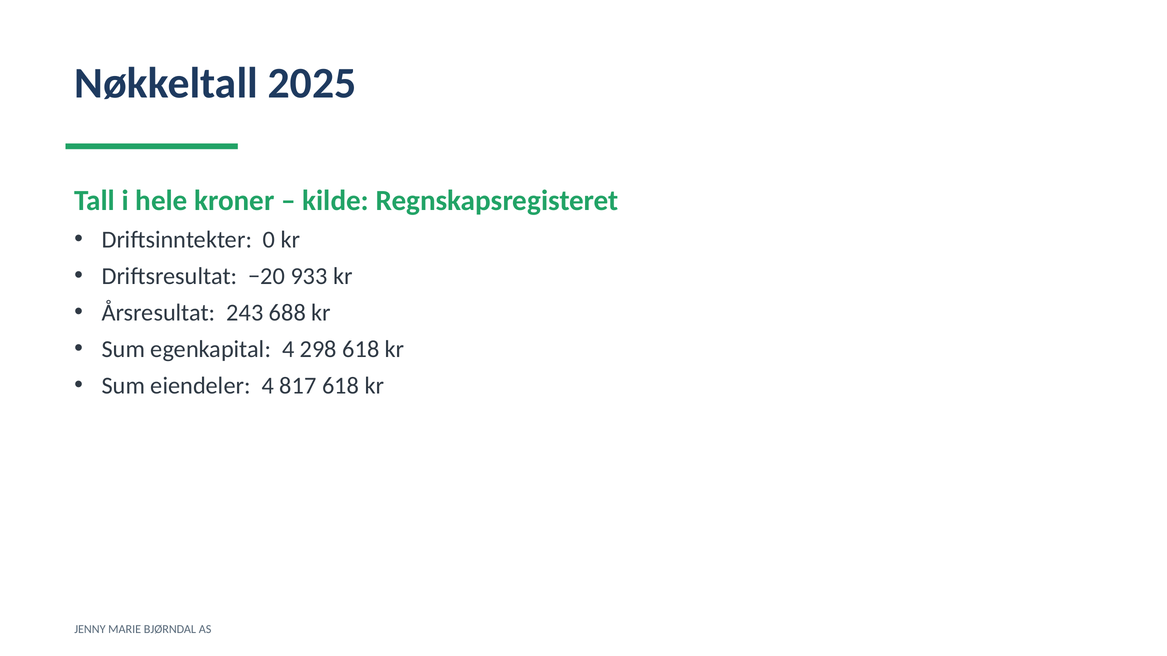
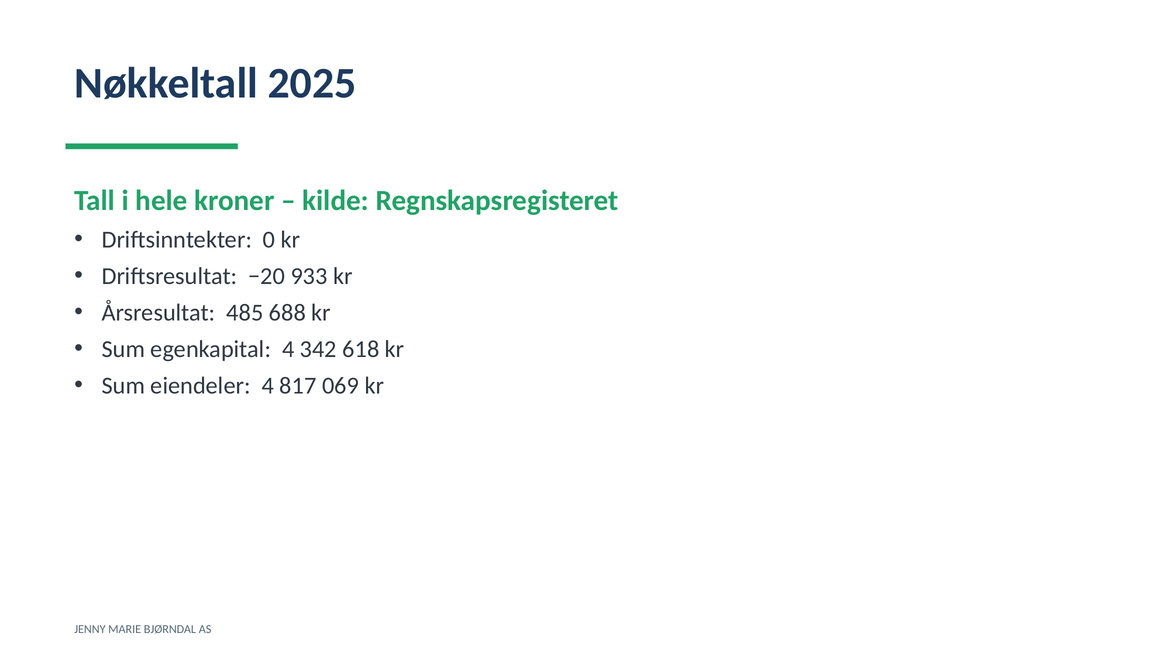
243: 243 -> 485 (245, 313)
298: 298 -> 342 (318, 349)
817 618: 618 -> 069 (340, 386)
